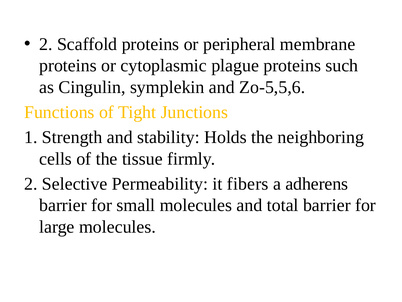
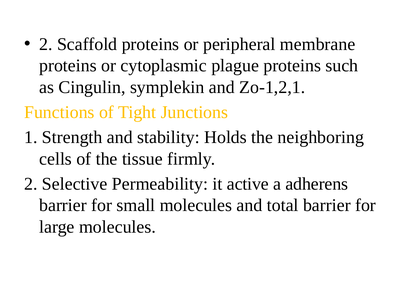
Zo-5,5,6: Zo-5,5,6 -> Zo-1,2,1 (272, 87)
fibers: fibers -> active (248, 184)
